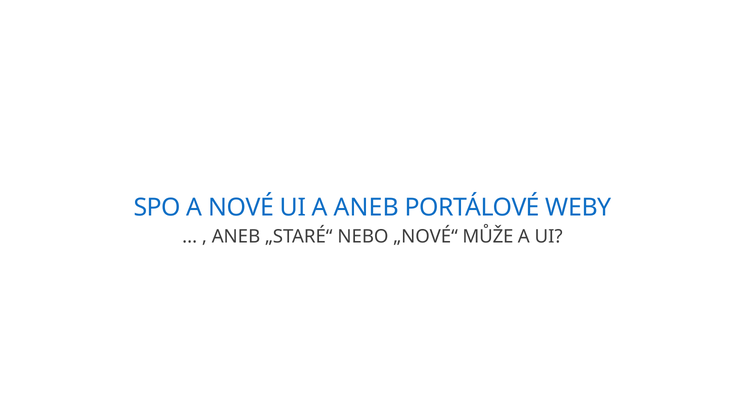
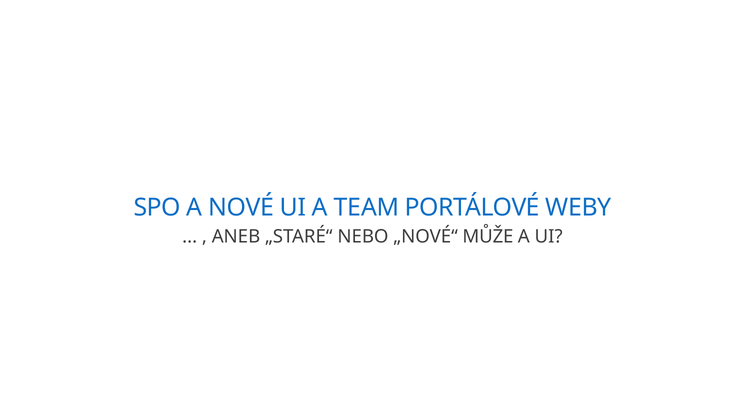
A ANEB: ANEB -> TEAM (366, 207)
